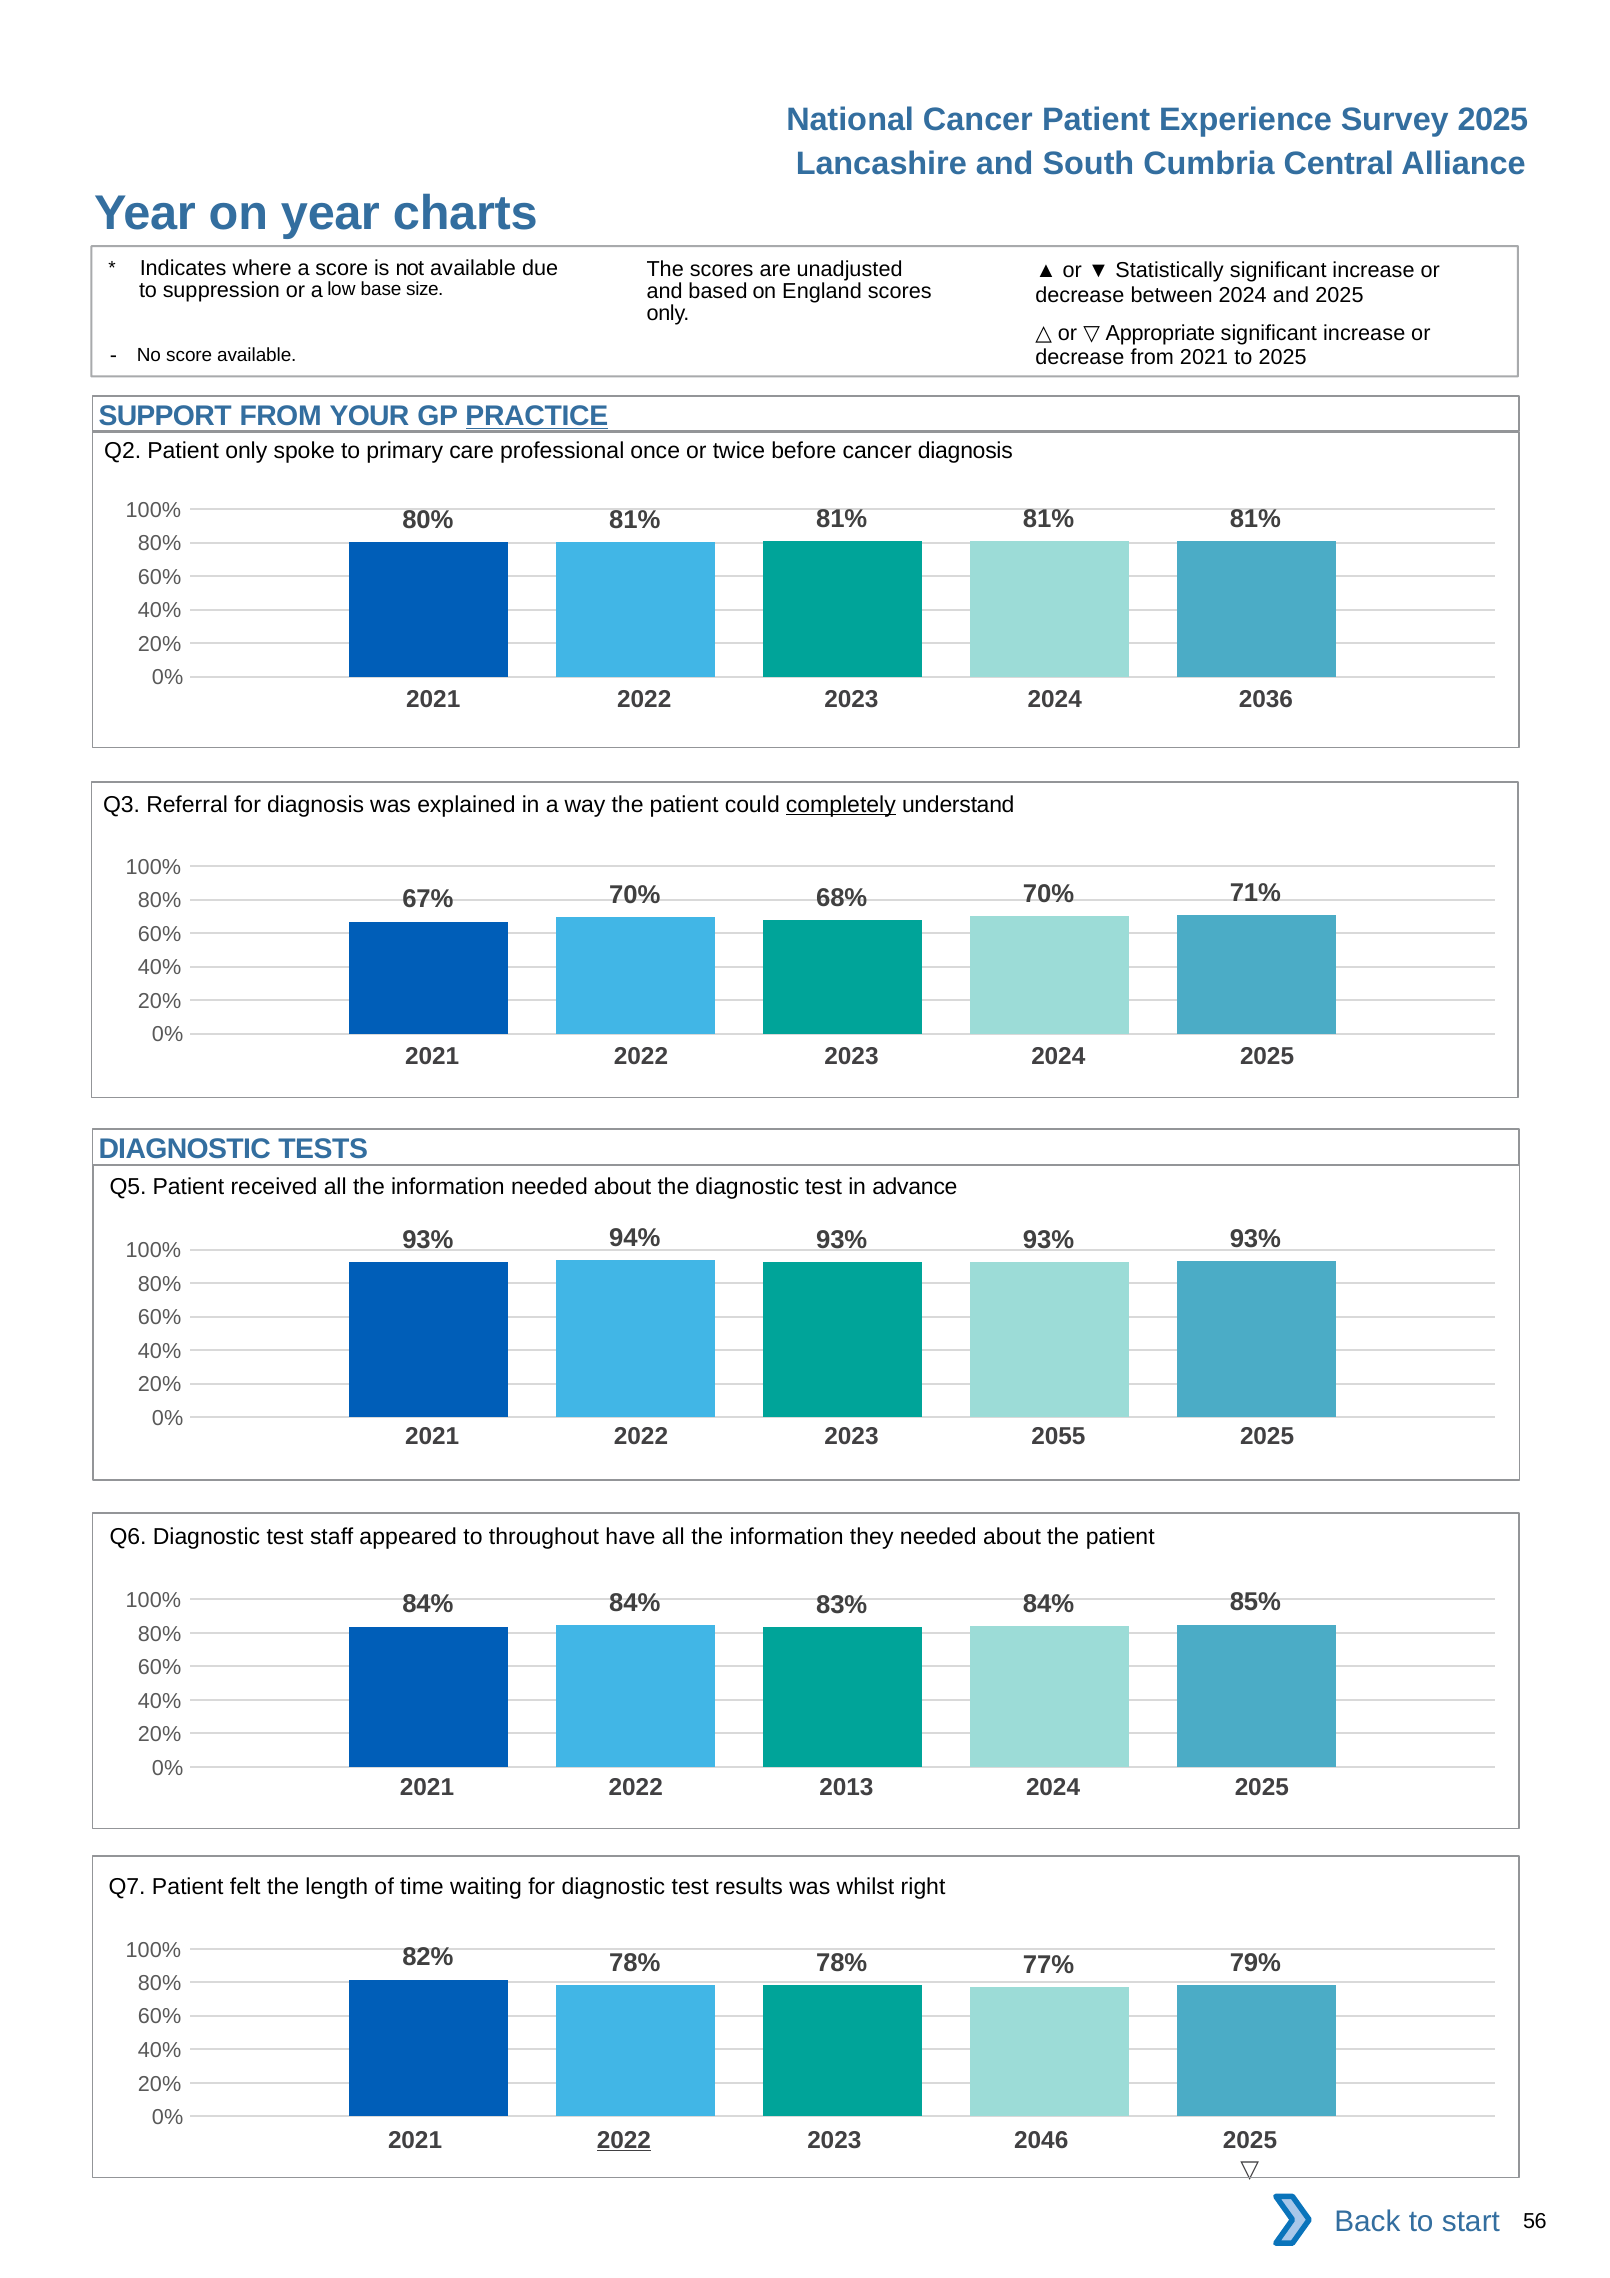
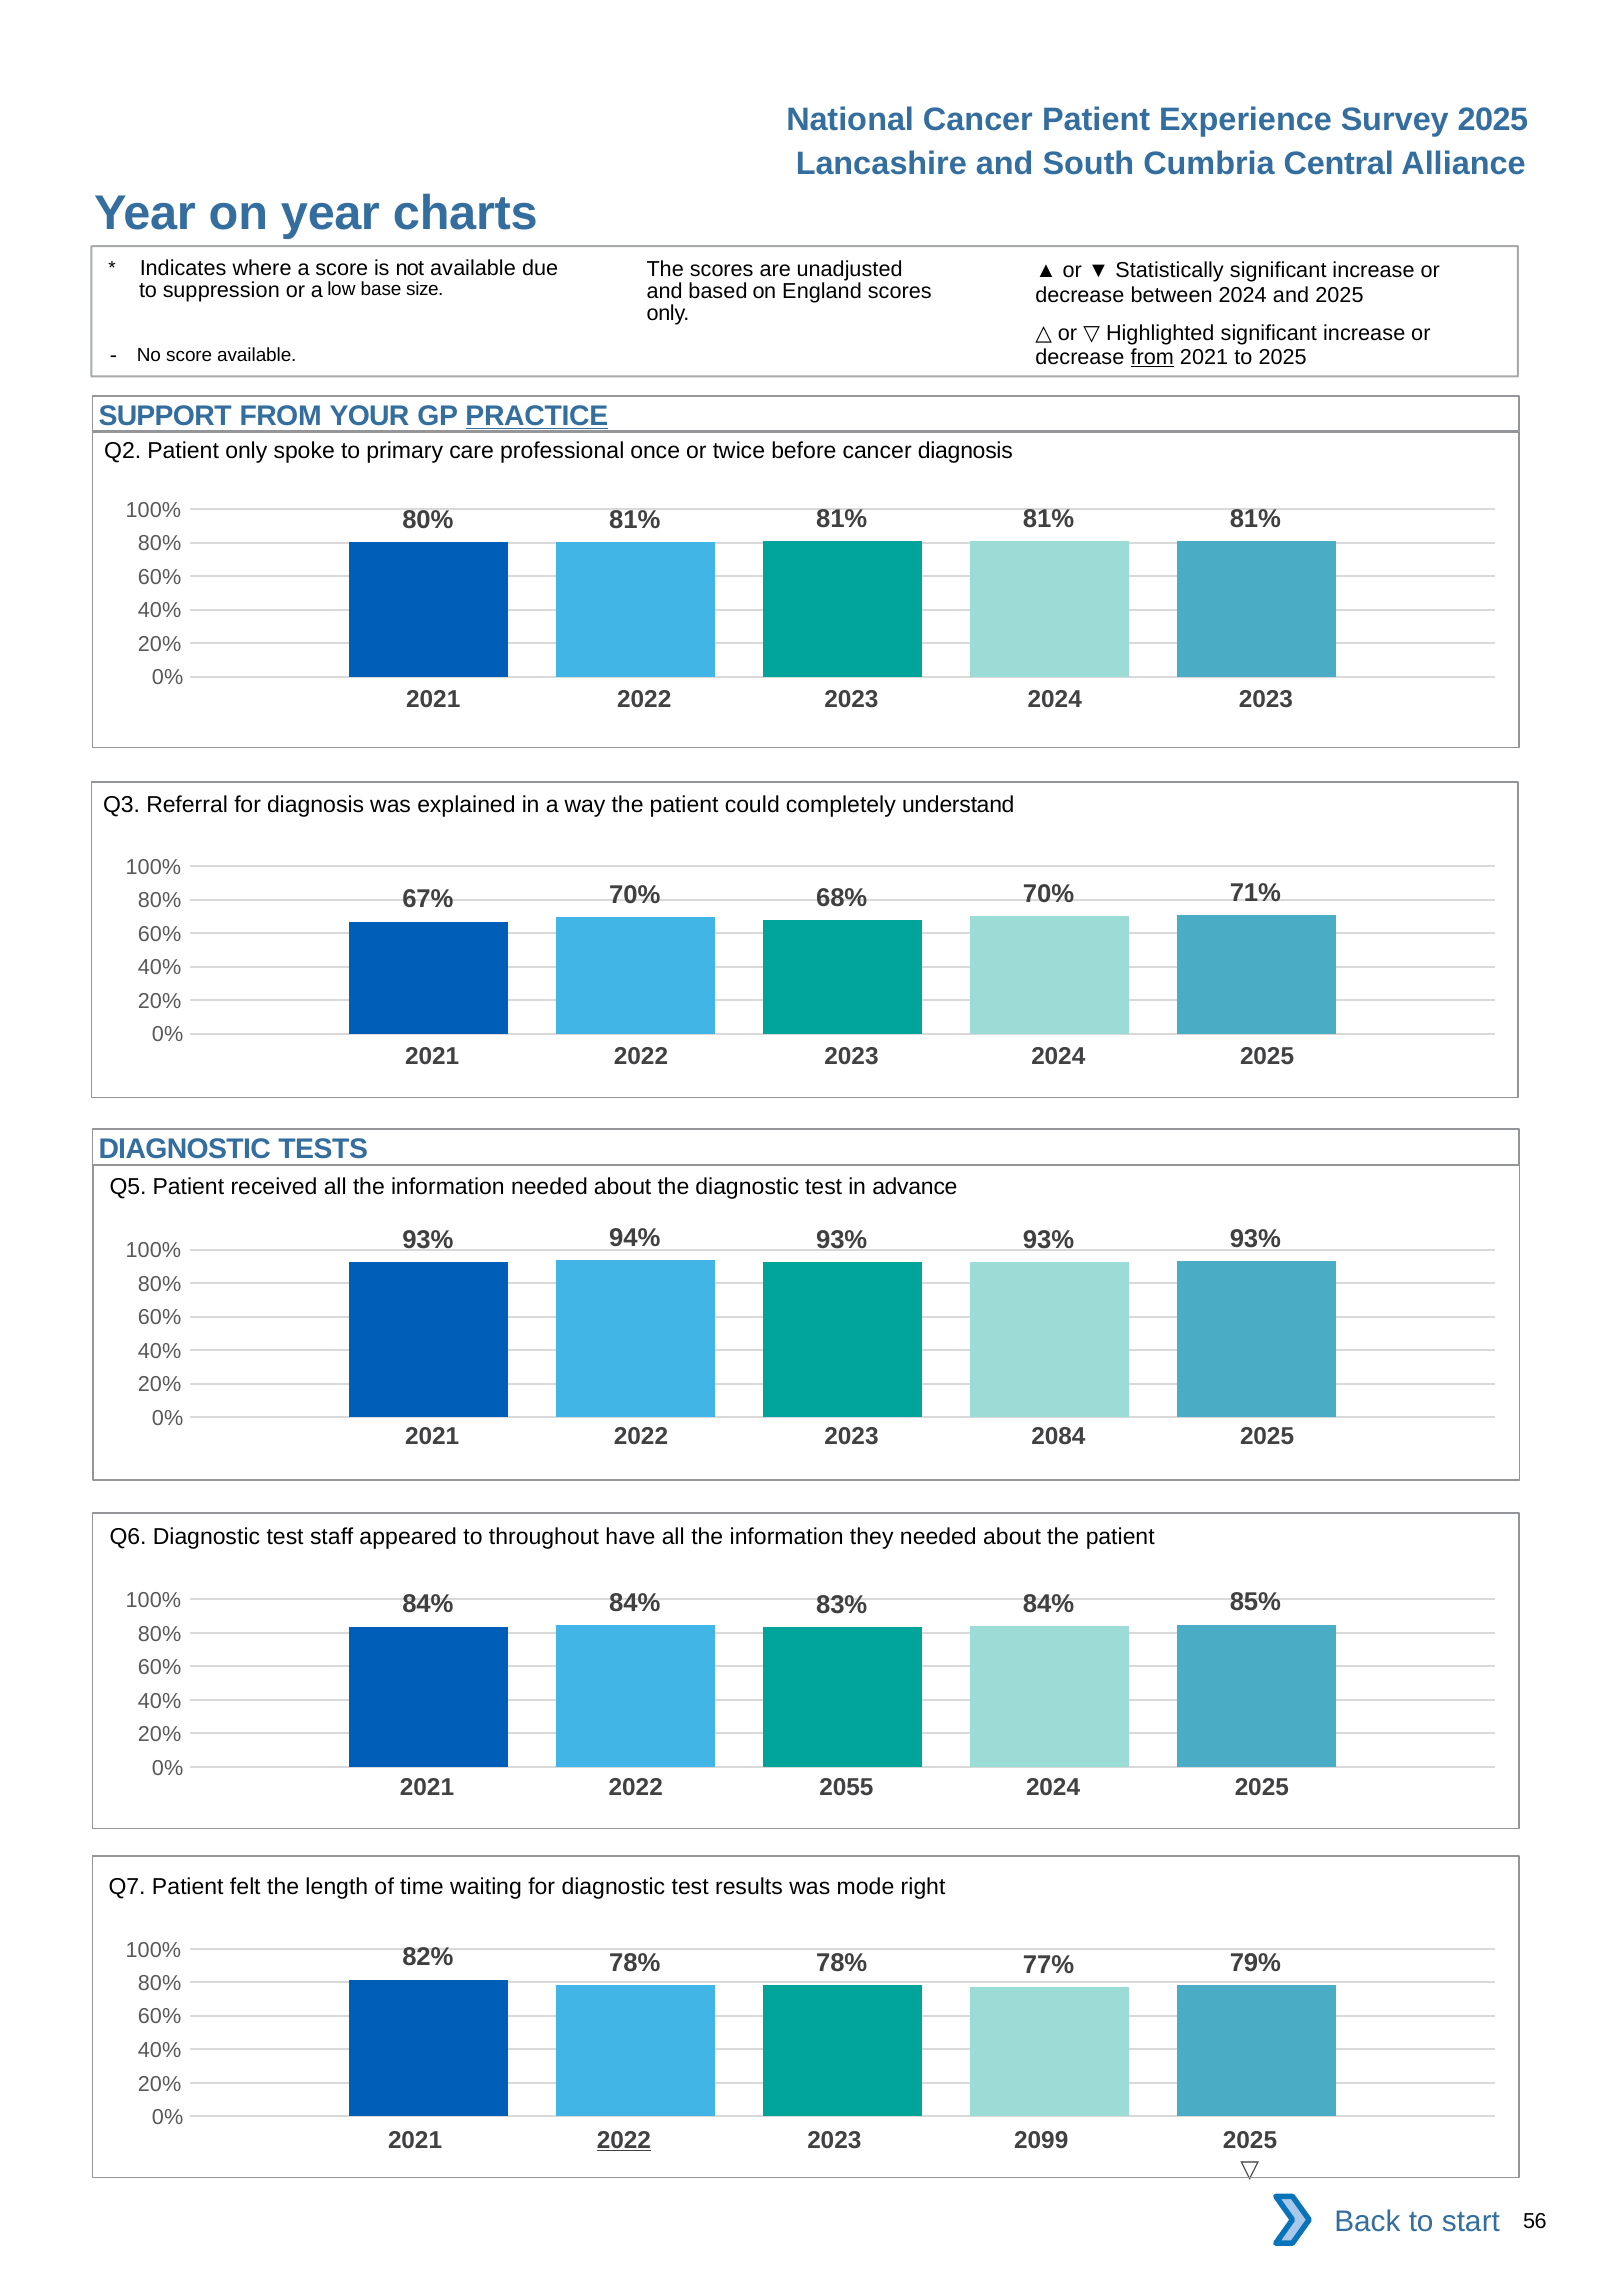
Appropriate: Appropriate -> Highlighted (1160, 333)
from underline: none -> present (1152, 357)
2024 2036: 2036 -> 2023 (1266, 699)
completely underline: present -> none (841, 805)
2055: 2055 -> 2084 (1058, 1437)
2013: 2013 -> 2055 (846, 1787)
whilst: whilst -> mode (866, 1887)
2046: 2046 -> 2099 (1041, 2140)
